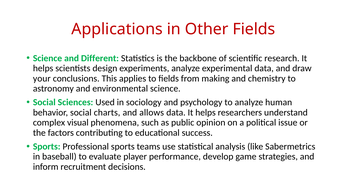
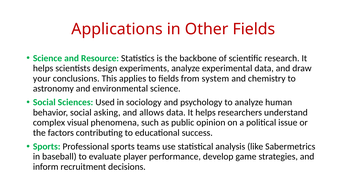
Different: Different -> Resource (100, 58)
making: making -> system (215, 79)
charts: charts -> asking (107, 113)
